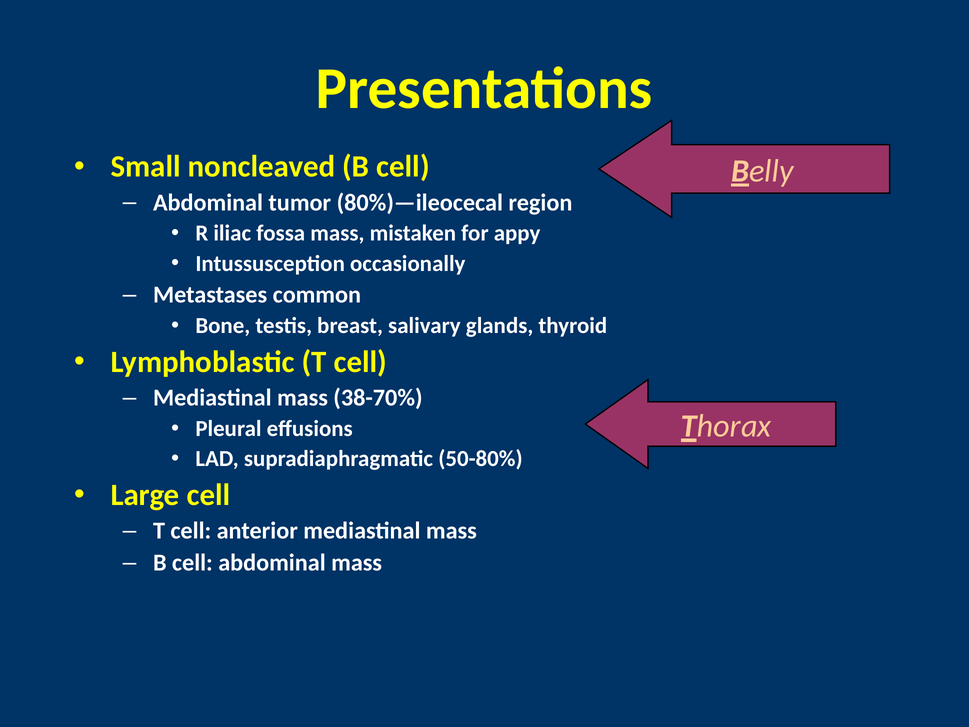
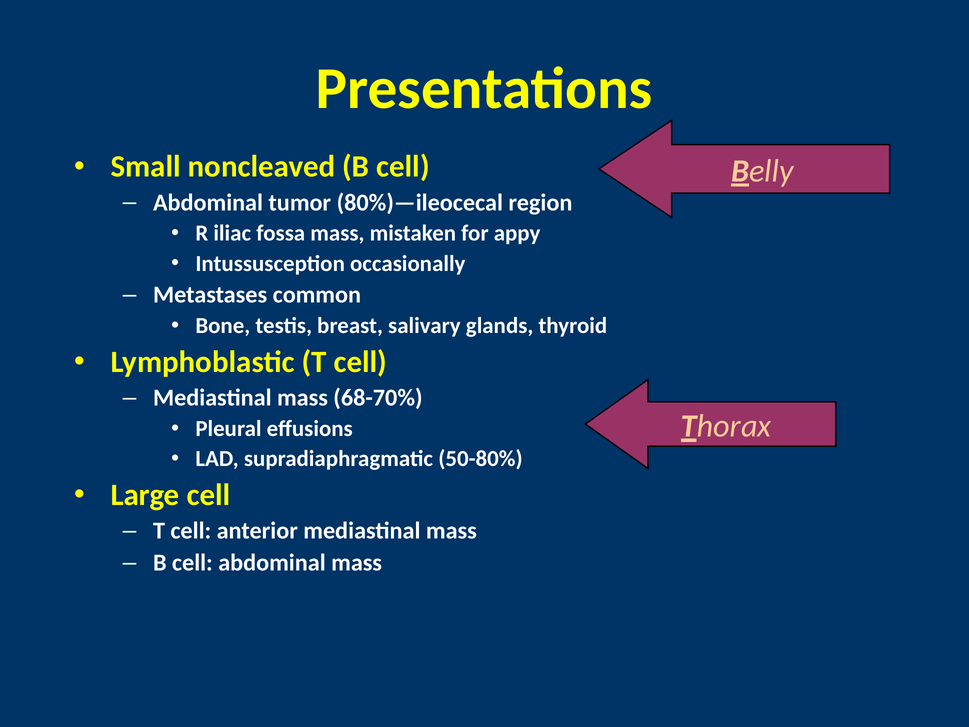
38-70%: 38-70% -> 68-70% (378, 398)
